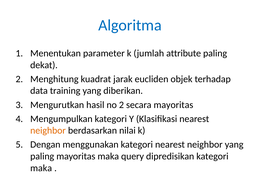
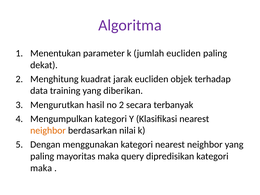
Algoritma colour: blue -> purple (130, 25)
jumlah attribute: attribute -> eucliden (184, 53)
secara mayoritas: mayoritas -> terbanyak (173, 105)
